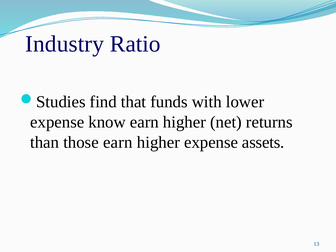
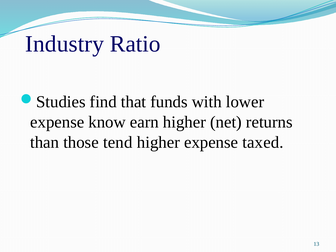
those earn: earn -> tend (118, 142)
assets: assets -> taxed (263, 142)
